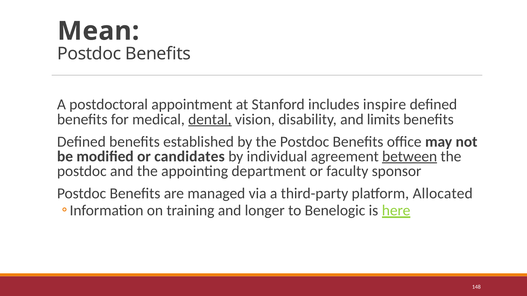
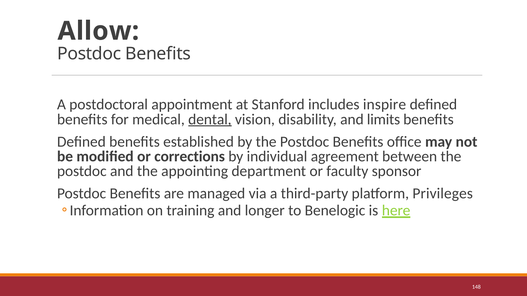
Mean: Mean -> Allow (98, 31)
candidates: candidates -> corrections (190, 157)
between underline: present -> none (410, 157)
Allocated: Allocated -> Privileges (443, 194)
